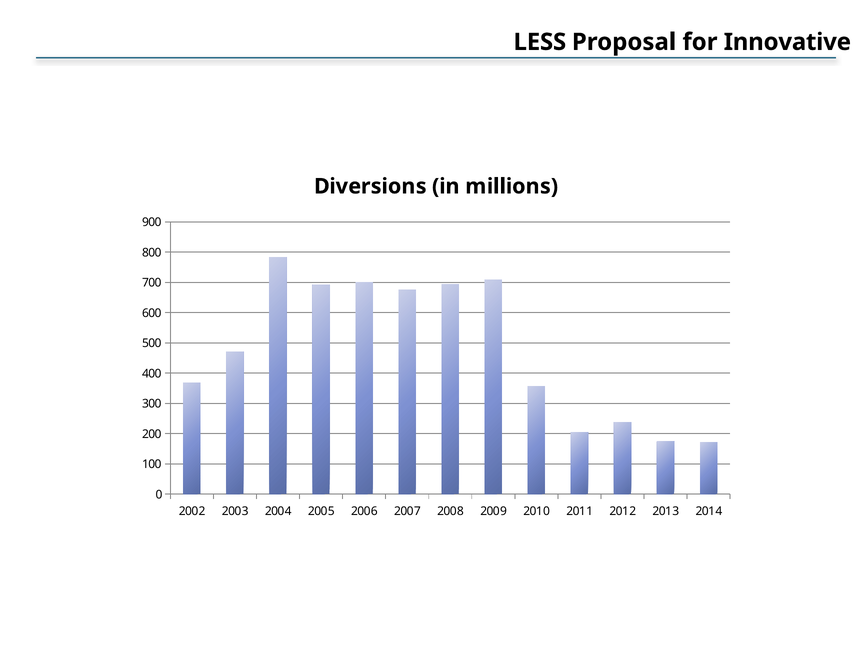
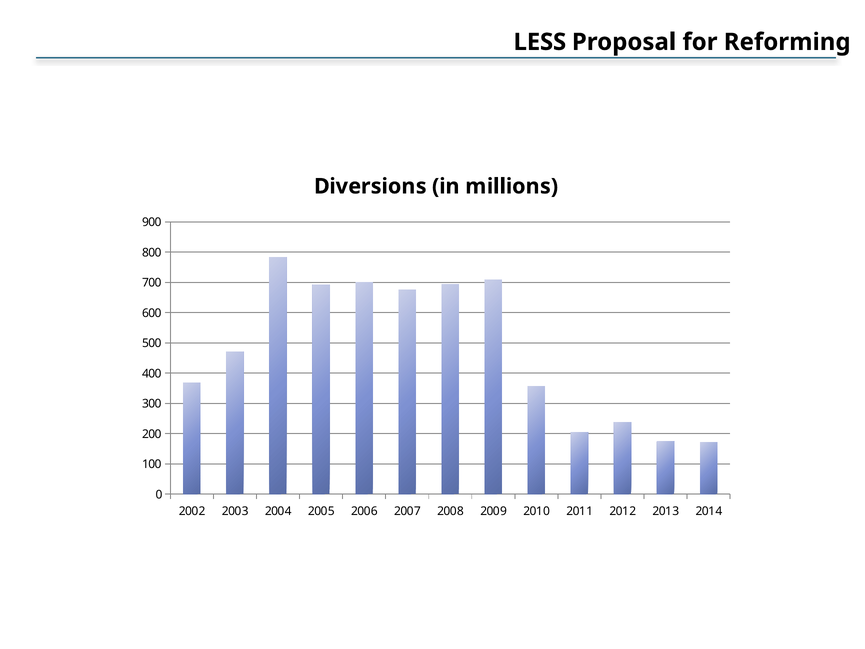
Innovative: Innovative -> Reforming (787, 42)
